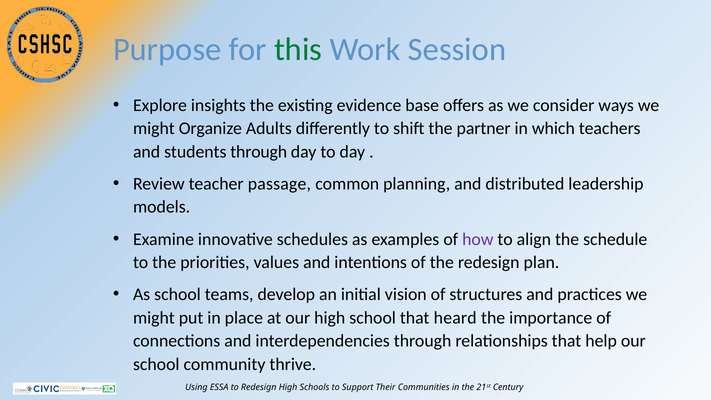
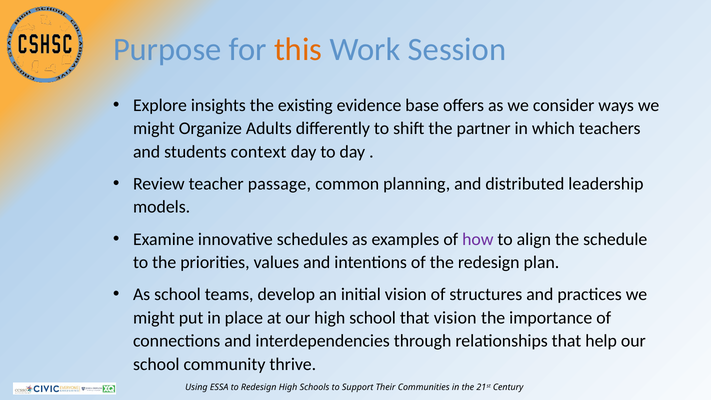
this colour: green -> orange (298, 50)
students through: through -> context (259, 152)
that heard: heard -> vision (455, 318)
